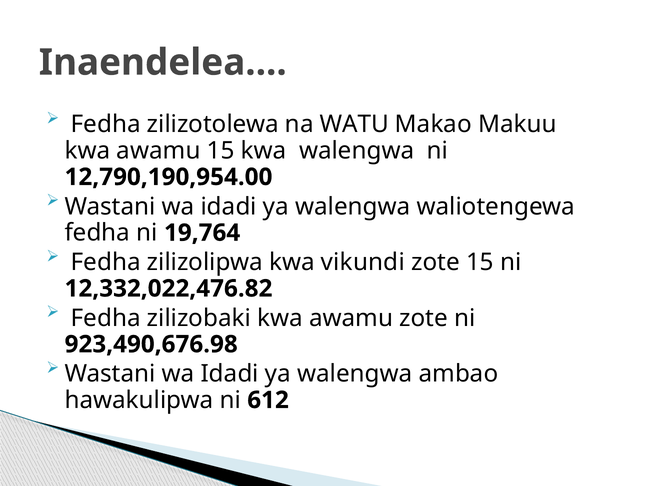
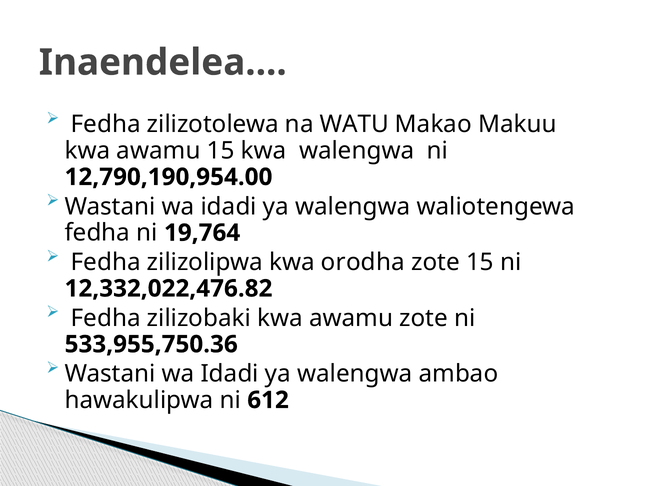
vikundi: vikundi -> orodha (363, 262)
923,490,676.98: 923,490,676.98 -> 533,955,750.36 (151, 344)
